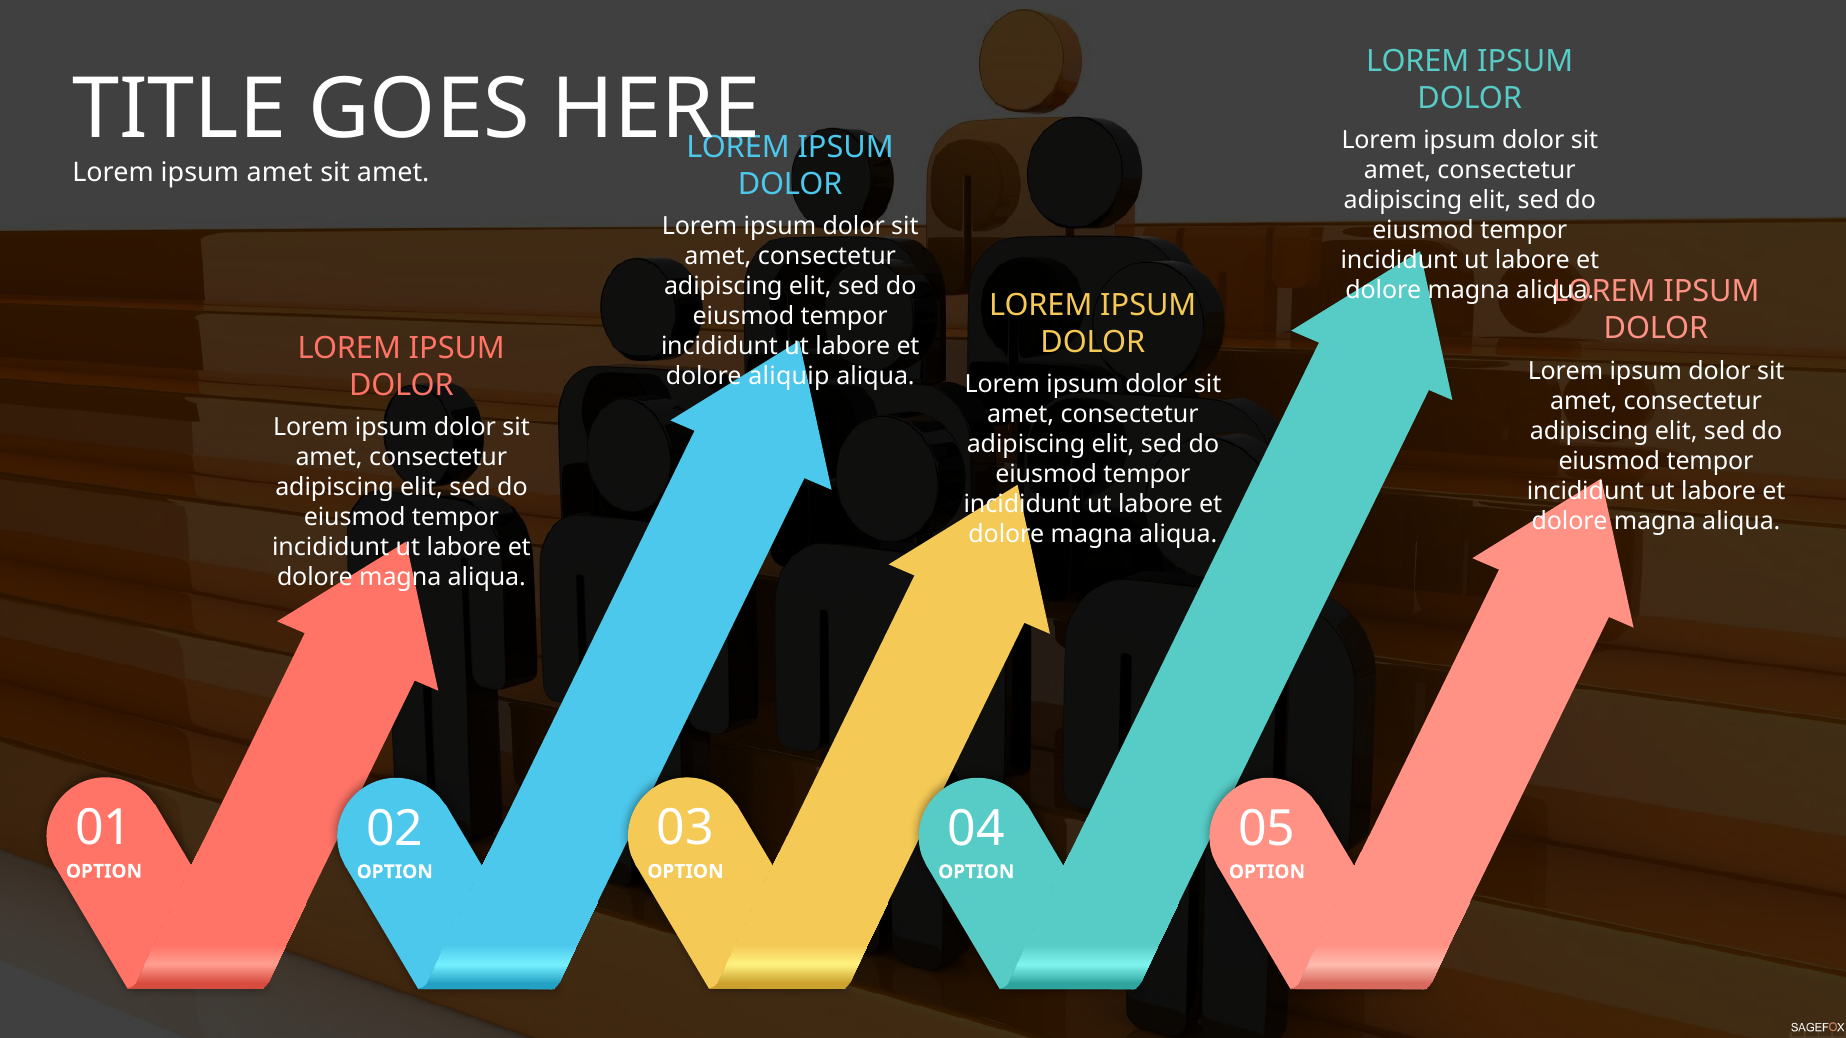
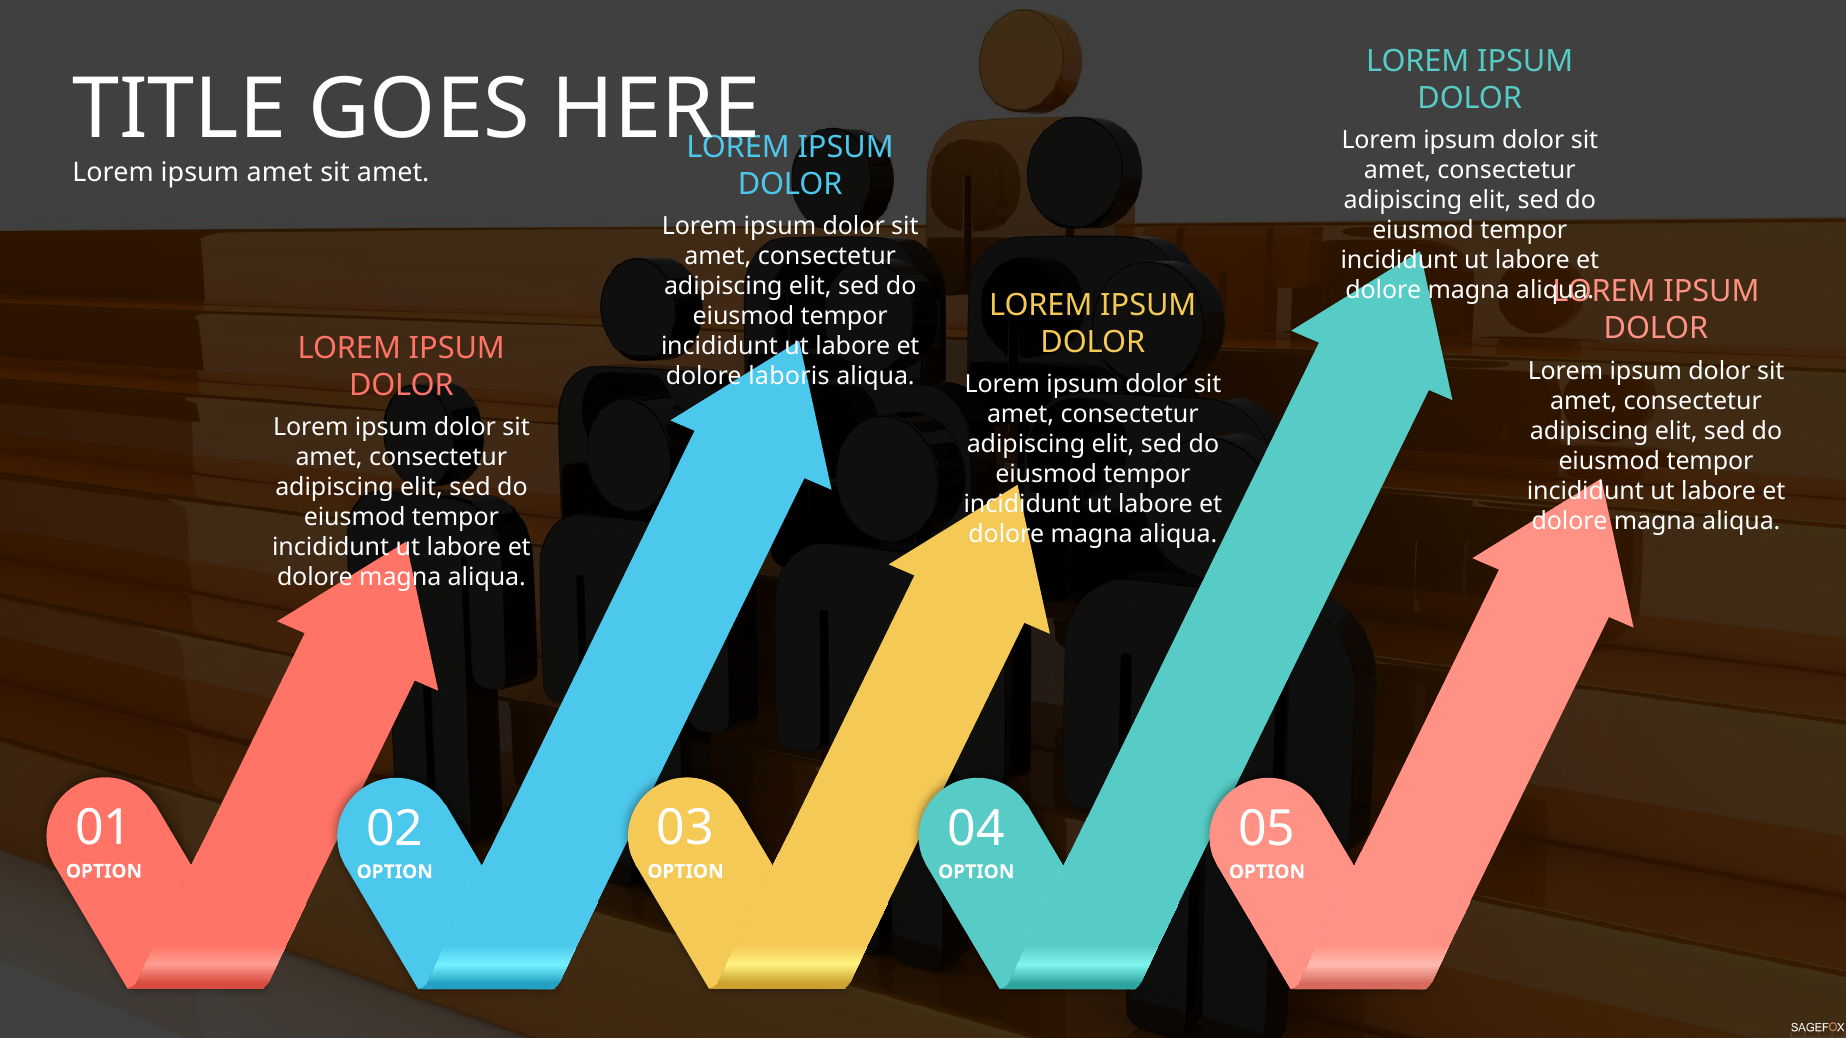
aliquip: aliquip -> laboris (789, 377)
